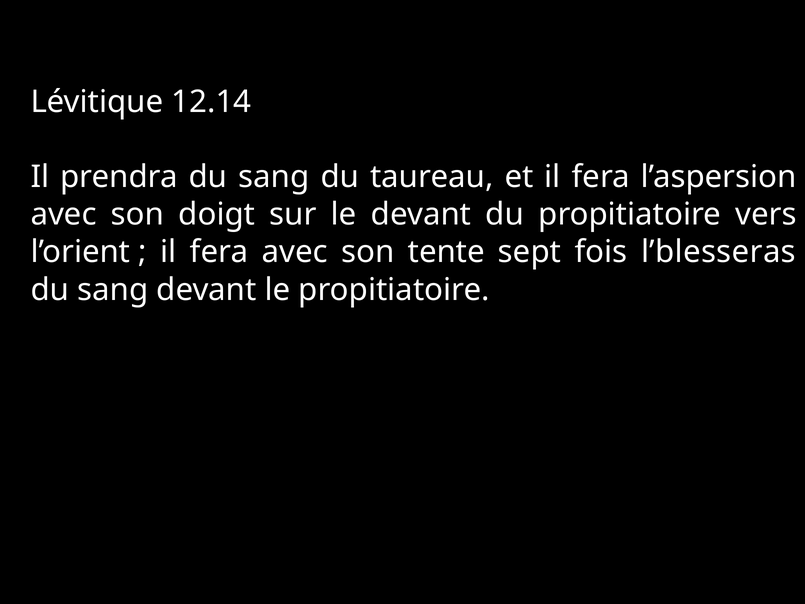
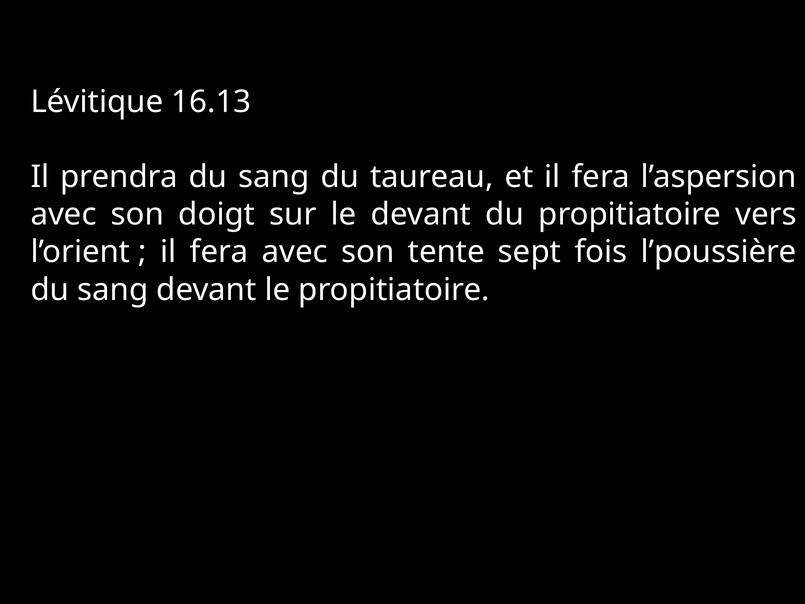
12.14: 12.14 -> 16.13 (211, 102)
l’blesseras: l’blesseras -> l’poussière (719, 252)
